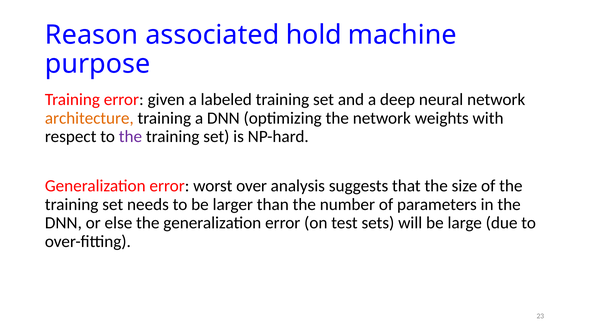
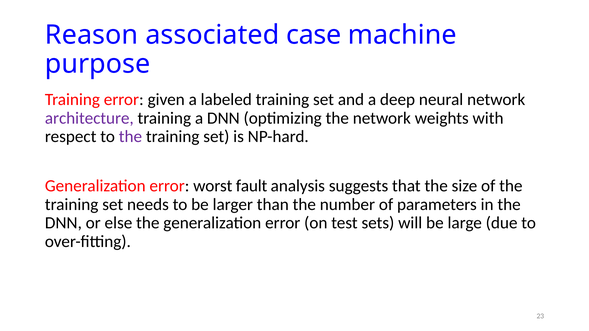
hold: hold -> case (314, 35)
architecture colour: orange -> purple (89, 118)
over: over -> fault (252, 186)
